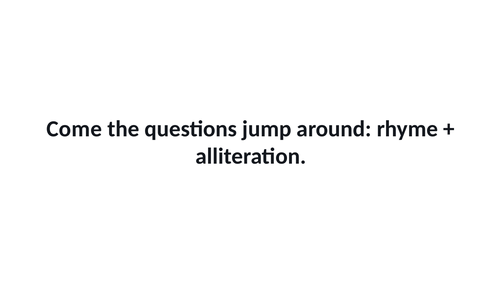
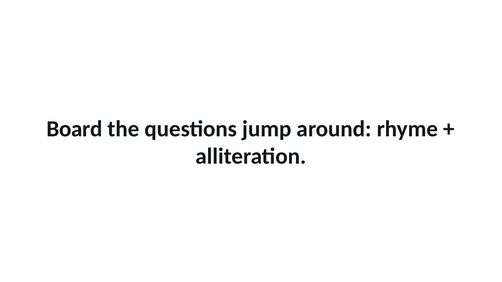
Come: Come -> Board (74, 129)
